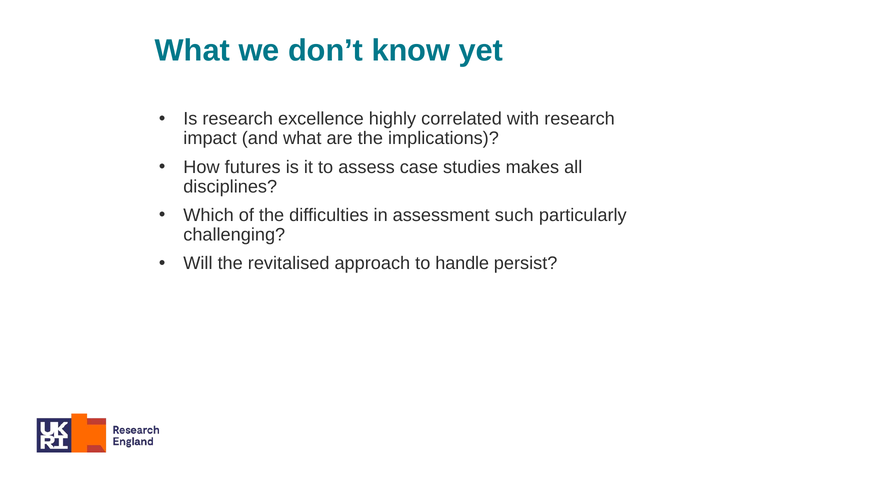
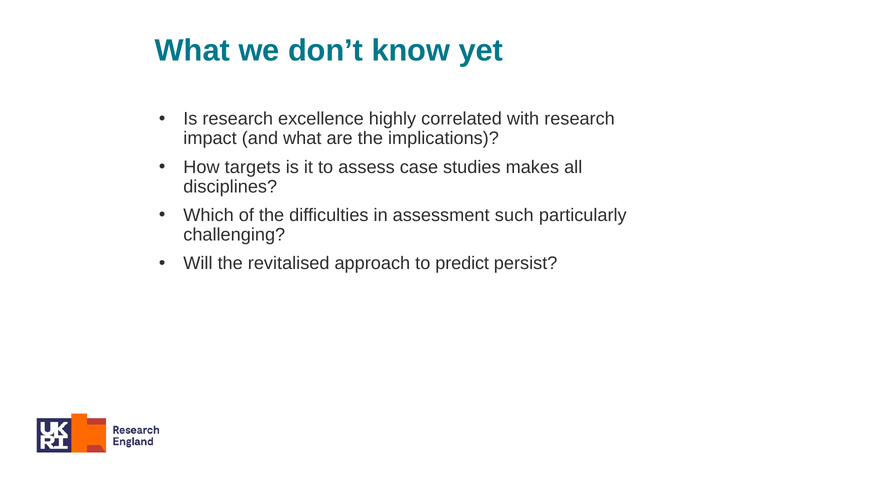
futures: futures -> targets (253, 167)
handle: handle -> predict (462, 264)
